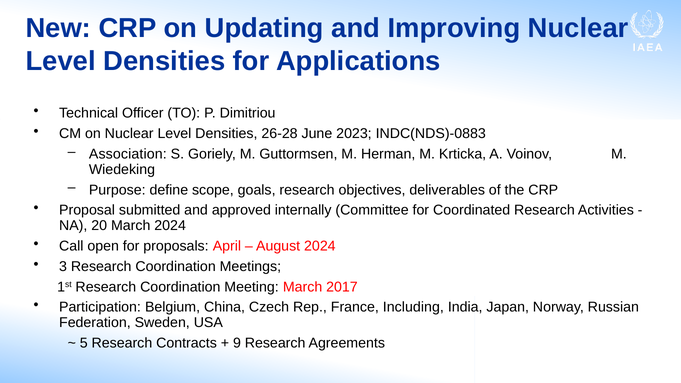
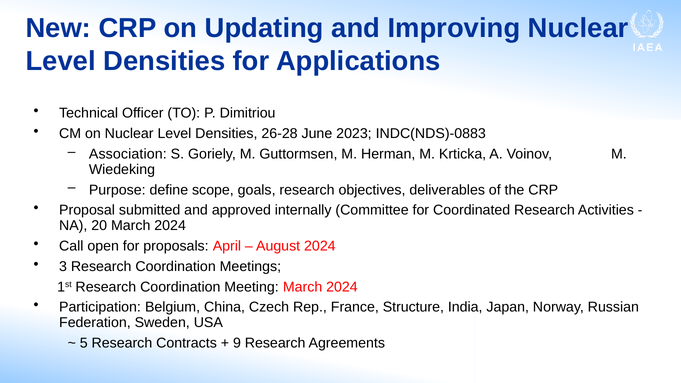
Meeting March 2017: 2017 -> 2024 (342, 287)
Including: Including -> Structure (413, 307)
